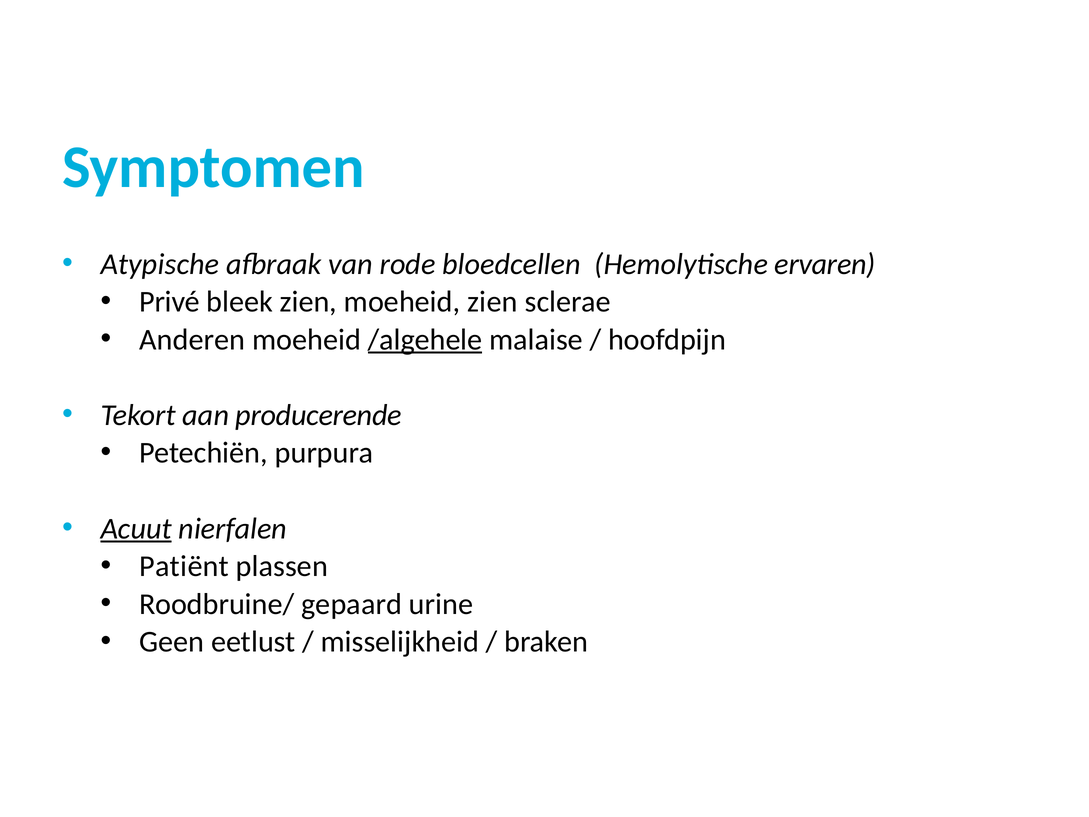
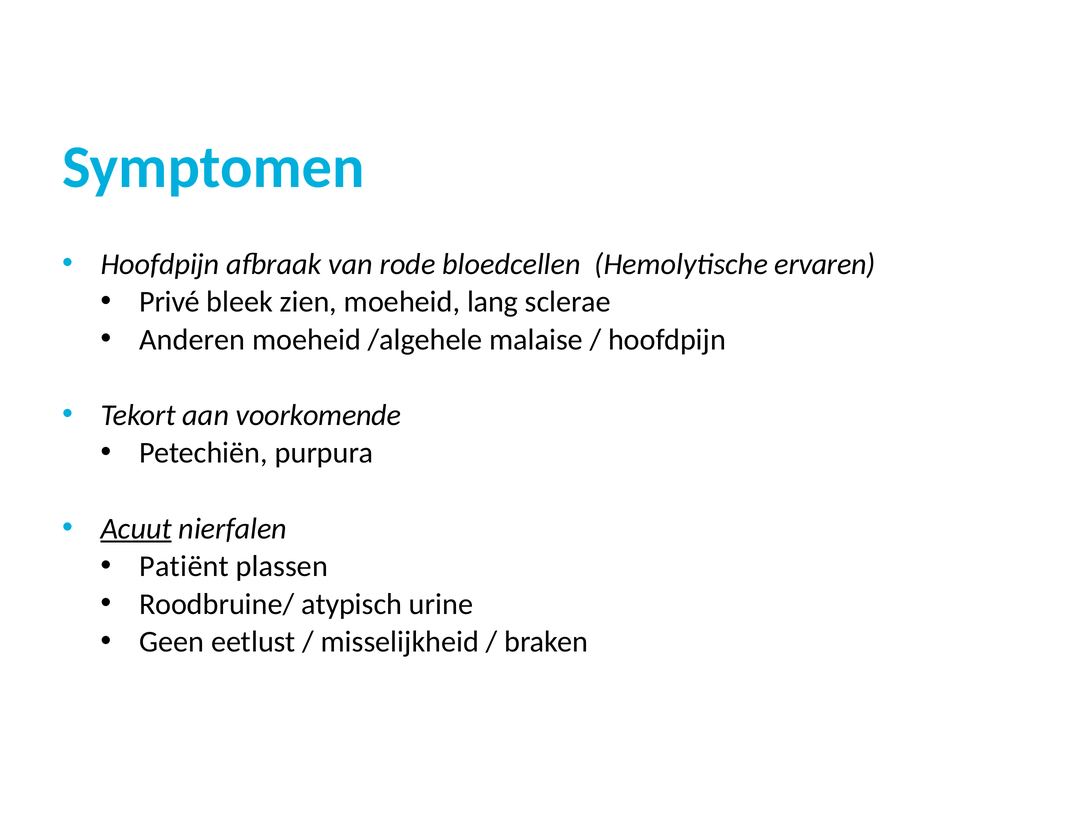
Atypische: Atypische -> Hoofdpijn (160, 264)
moeheid zien: zien -> lang (493, 302)
/algehele underline: present -> none (425, 340)
producerende: producerende -> voorkomende (319, 415)
gepaard: gepaard -> atypisch (352, 604)
